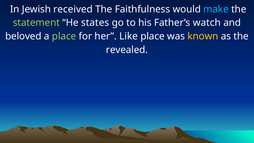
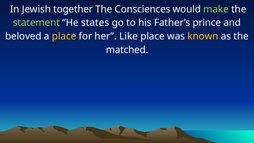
received: received -> together (73, 9)
Faithfulness: Faithfulness -> Consciences (143, 9)
make colour: light blue -> light green (216, 9)
watch: watch -> prince (207, 23)
place colour: light green -> yellow (64, 36)
revealed: revealed -> matched (127, 50)
